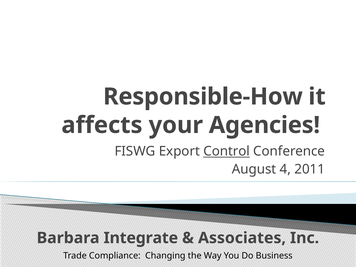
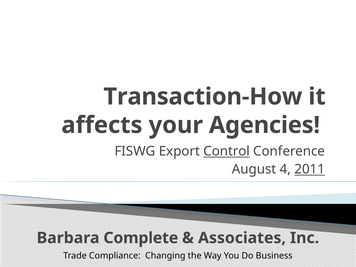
Responsible-How: Responsible-How -> Transaction-How (203, 97)
2011 underline: none -> present (310, 169)
Integrate: Integrate -> Complete (141, 238)
